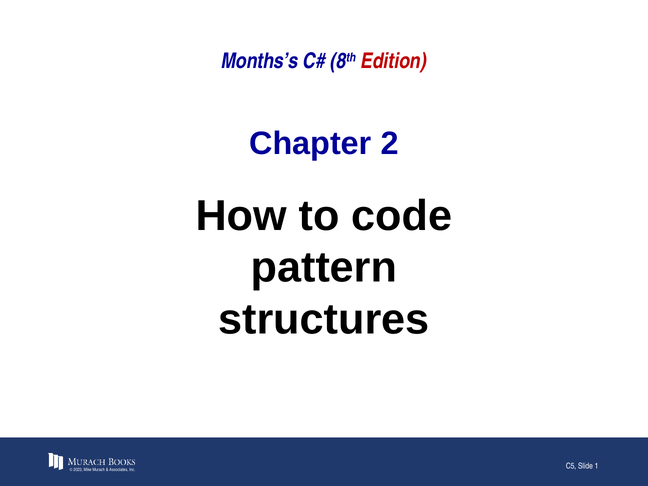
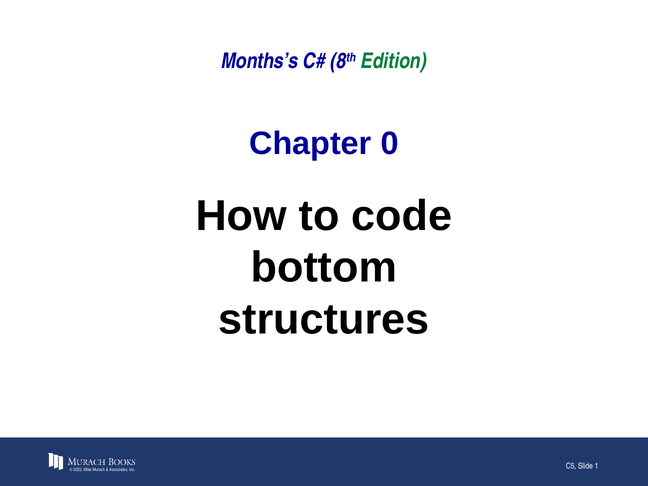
Edition colour: red -> green (394, 61)
2: 2 -> 0 (390, 144)
pattern: pattern -> bottom (324, 268)
